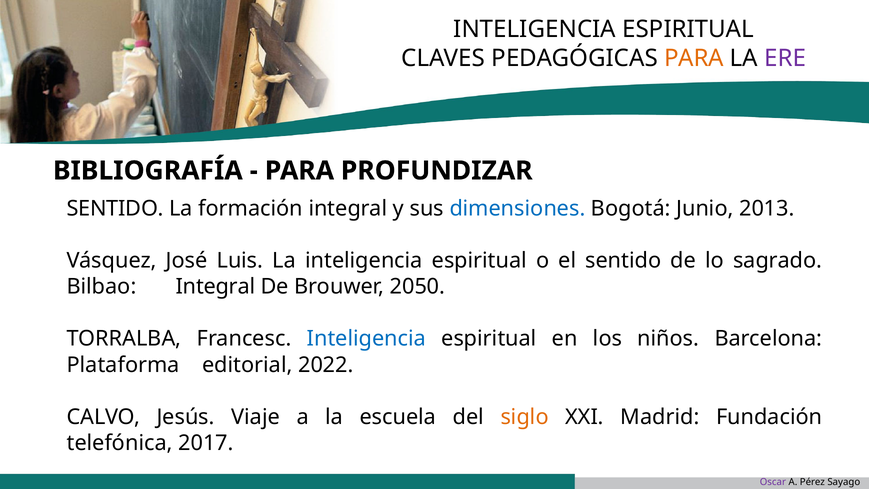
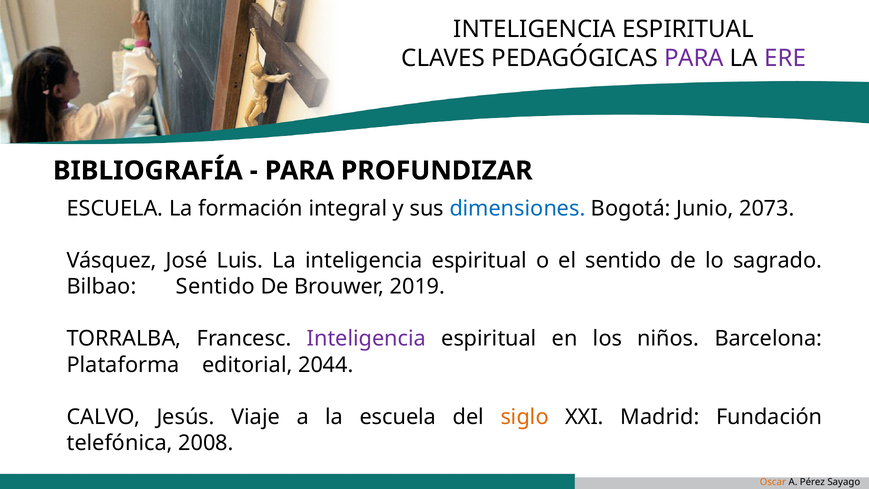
PARA colour: orange -> purple (694, 58)
SENTIDO: SENTIDO -> ESCUELA (115, 208)
2013: 2013 -> 2073 (767, 208)
Bilbao Integral: Integral -> Sentido (215, 287)
2050: 2050 -> 2019 (417, 287)
Inteligencia colour: blue -> purple (366, 339)
2022: 2022 -> 2044 (326, 365)
2017: 2017 -> 2008 (206, 443)
Oscar colour: purple -> orange (773, 482)
